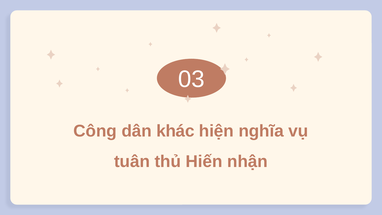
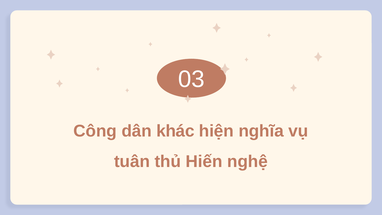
nhận: nhận -> nghệ (247, 161)
